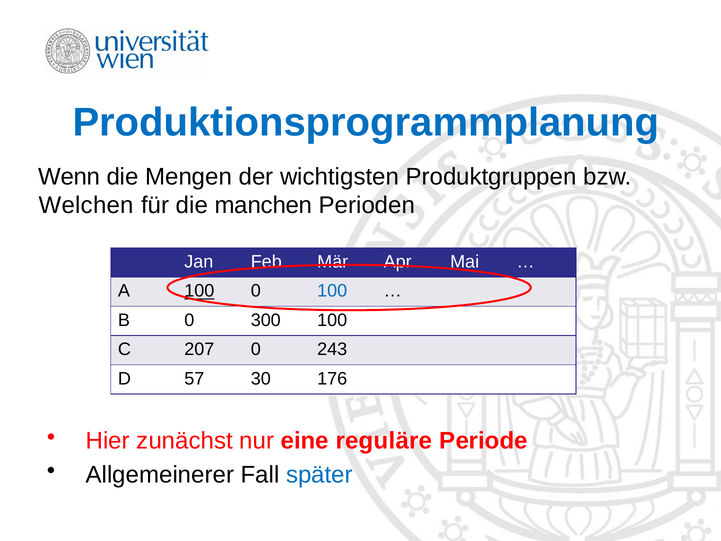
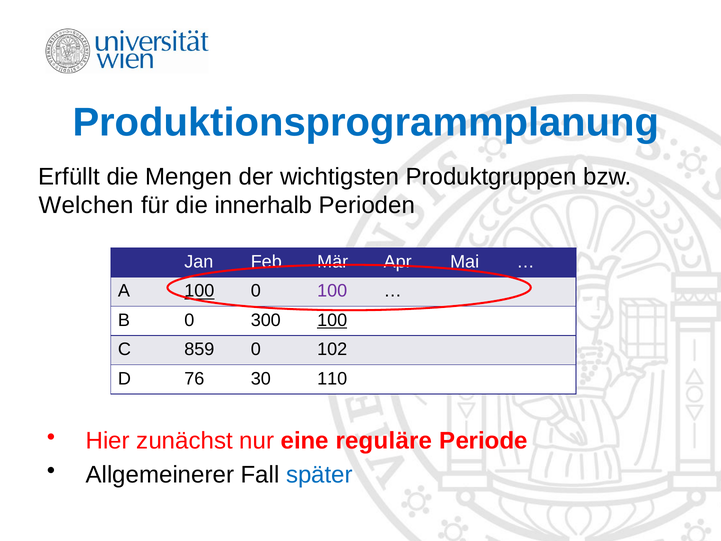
Wenn: Wenn -> Erfüllt (69, 177)
manchen: manchen -> innerhalb (263, 205)
100 colour: blue -> purple (332, 291)
100 underline: none -> present (332, 320)
207: 207 -> 859 (199, 349)
243: 243 -> 102 (332, 349)
57: 57 -> 76 (194, 379)
176: 176 -> 110 (332, 379)
